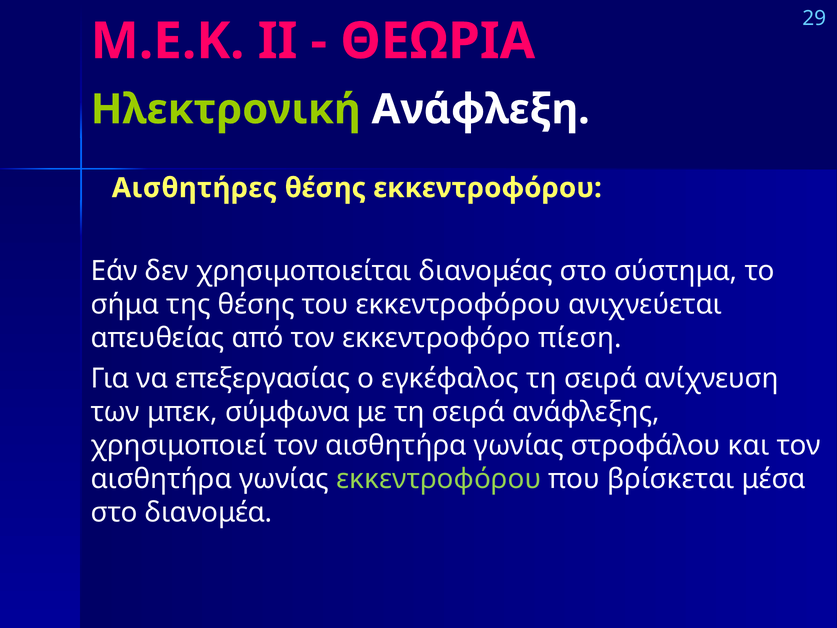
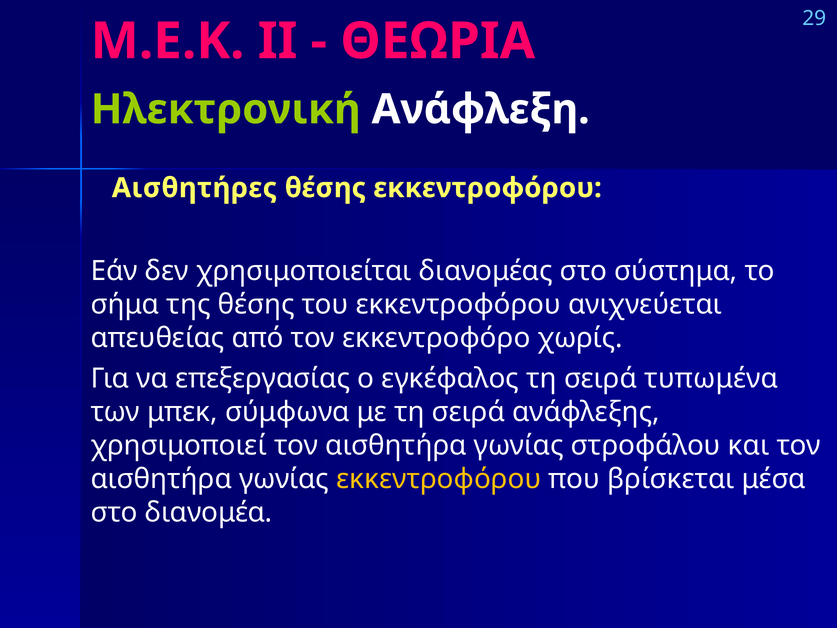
πίεση: πίεση -> χωρίς (580, 338)
ανίχνευση: ανίχνευση -> τυπωμένα (711, 378)
εκκεντροφόρου colour: light green -> yellow (439, 479)
